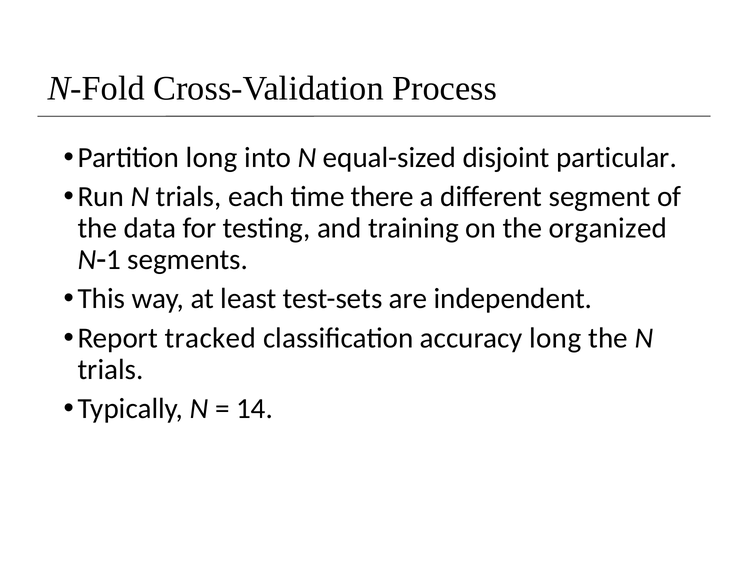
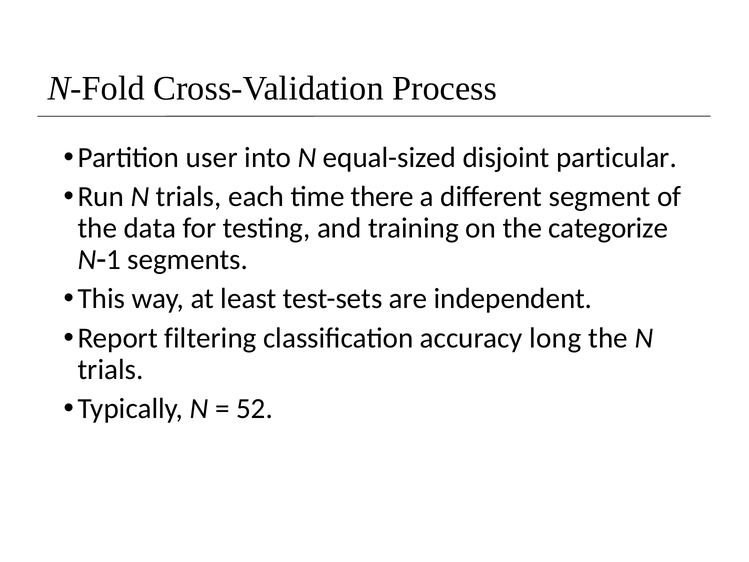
Partition long: long -> user (212, 157)
organized: organized -> categorize (608, 228)
tracked: tracked -> filtering (211, 338)
14: 14 -> 52 (255, 409)
